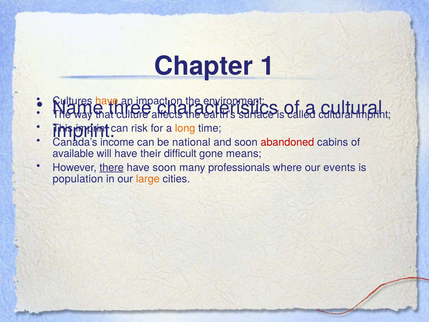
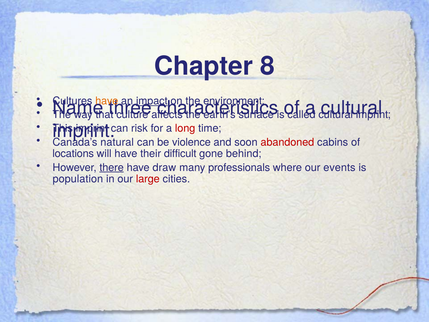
1: 1 -> 8 (267, 66)
impact underline: none -> present (152, 101)
long colour: orange -> red (185, 128)
income: income -> natural (117, 142)
national: national -> violence (191, 142)
available: available -> locations (73, 154)
means: means -> behind (244, 154)
have soon: soon -> draw (164, 167)
large colour: orange -> red (148, 179)
